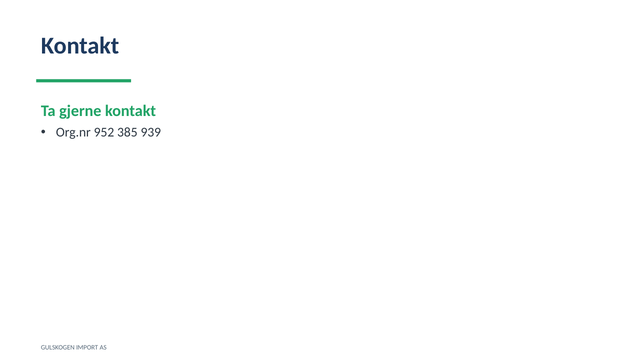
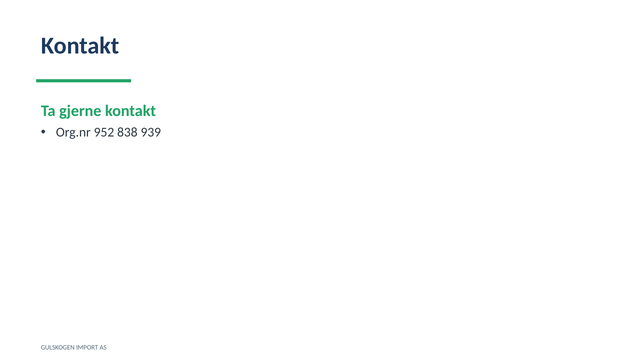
385: 385 -> 838 (127, 132)
